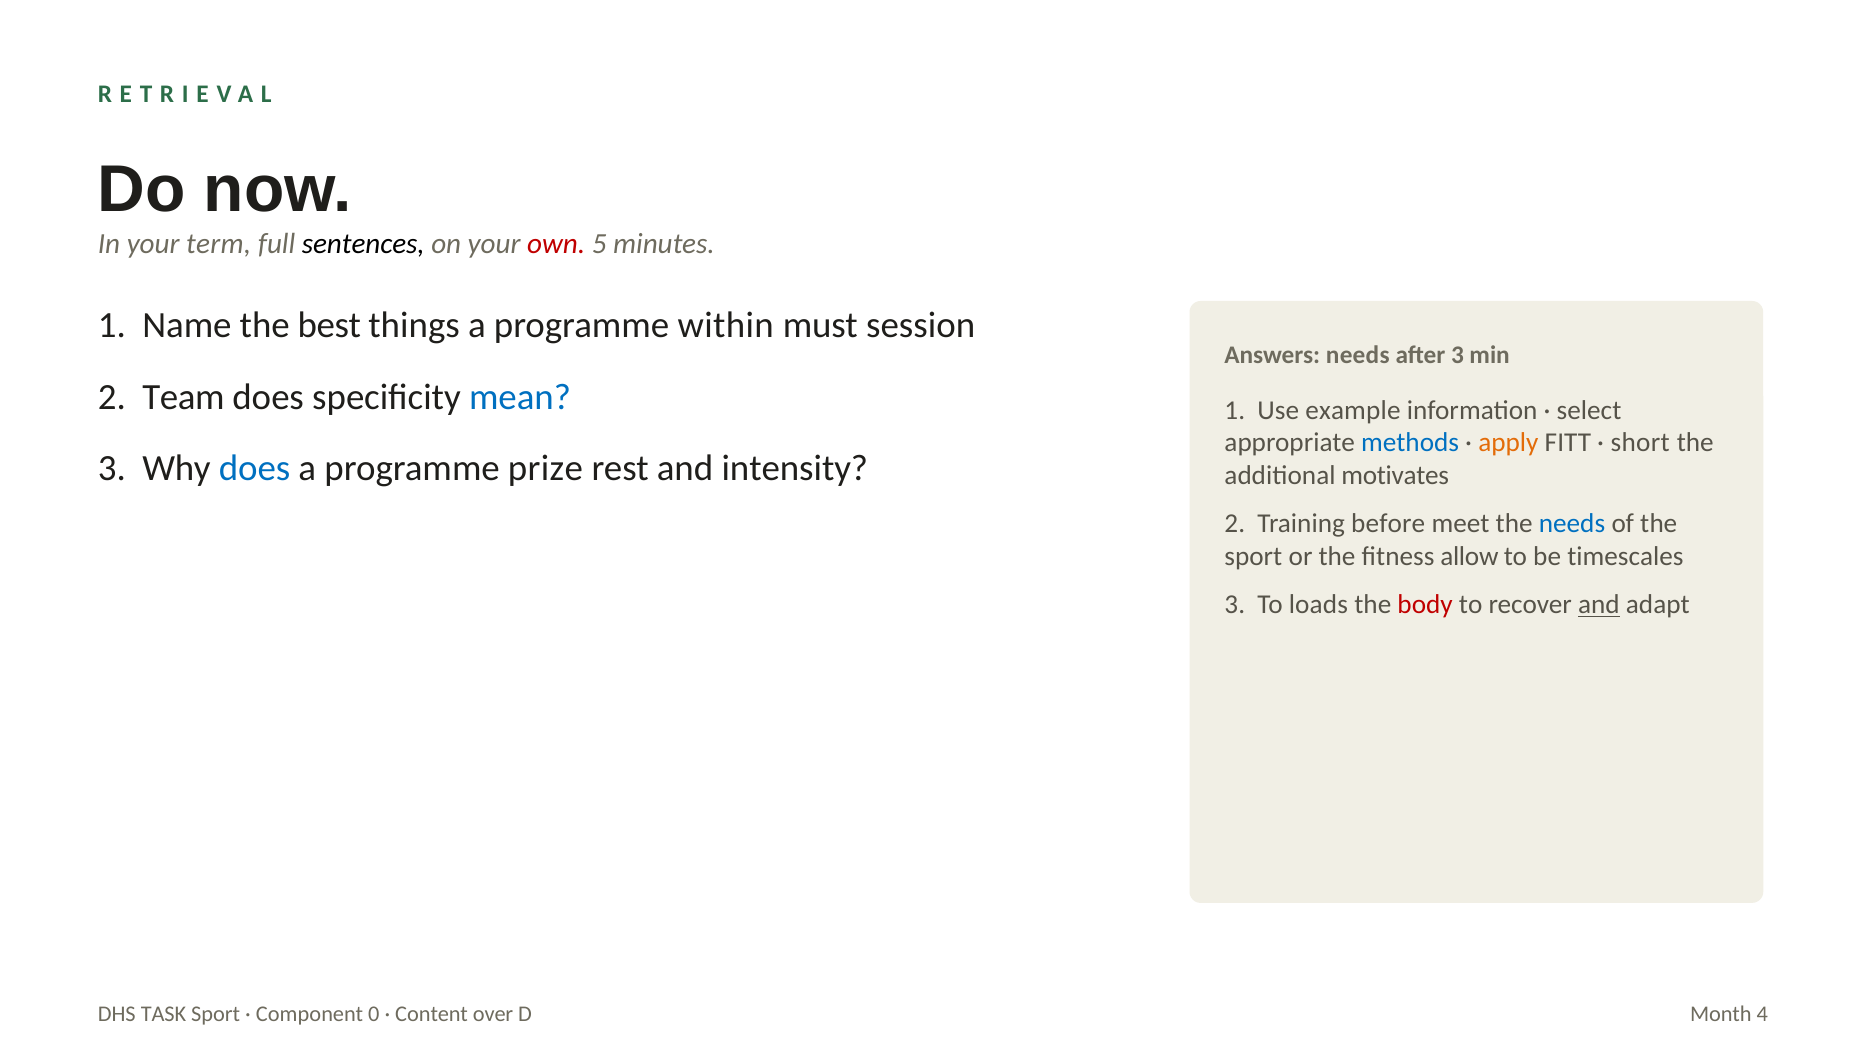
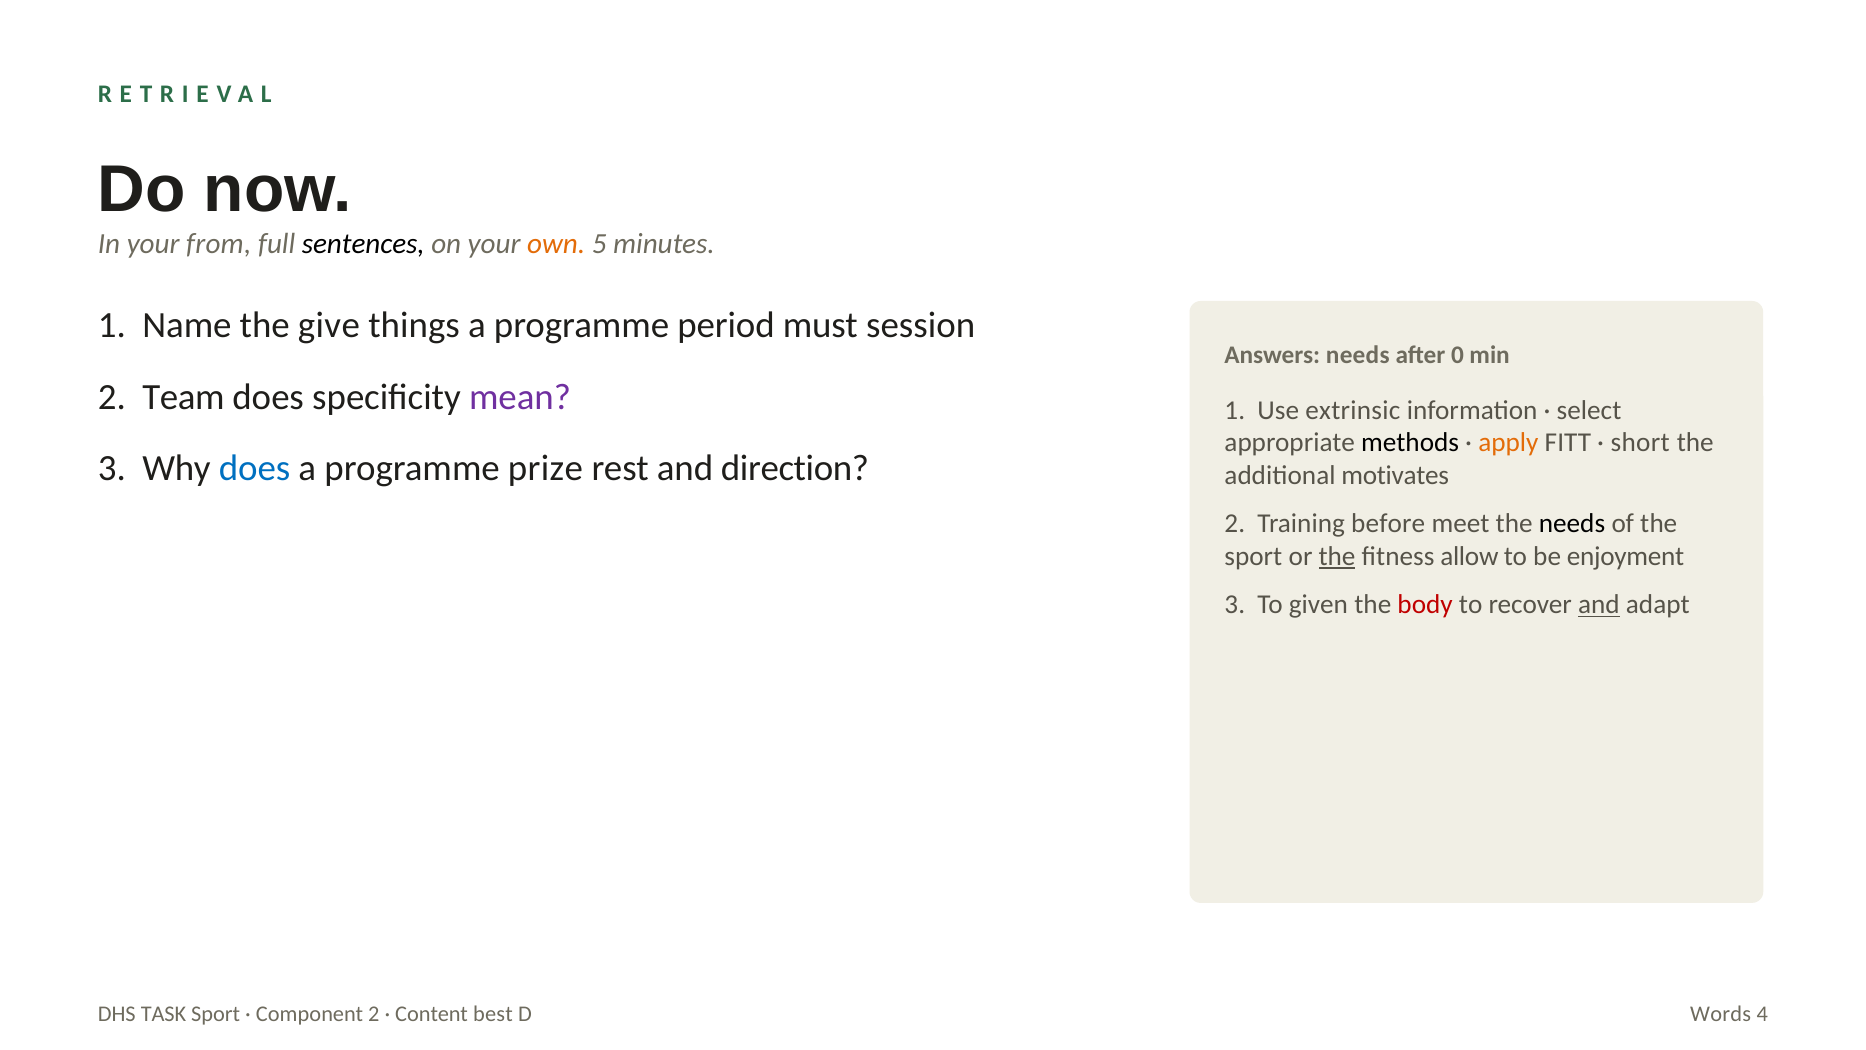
term: term -> from (219, 243)
own colour: red -> orange (556, 243)
best: best -> give (329, 326)
within: within -> period (726, 326)
after 3: 3 -> 0 (1457, 355)
mean colour: blue -> purple (520, 397)
example: example -> extrinsic (1353, 410)
methods colour: blue -> black (1410, 443)
intensity: intensity -> direction (795, 469)
needs colour: blue -> black (1572, 524)
the underline: none -> present (1337, 556)
timescales: timescales -> enjoyment (1626, 556)
loads: loads -> given (1318, 604)
Component 0: 0 -> 2 (374, 1013)
over: over -> best (493, 1013)
Month: Month -> Words (1721, 1013)
